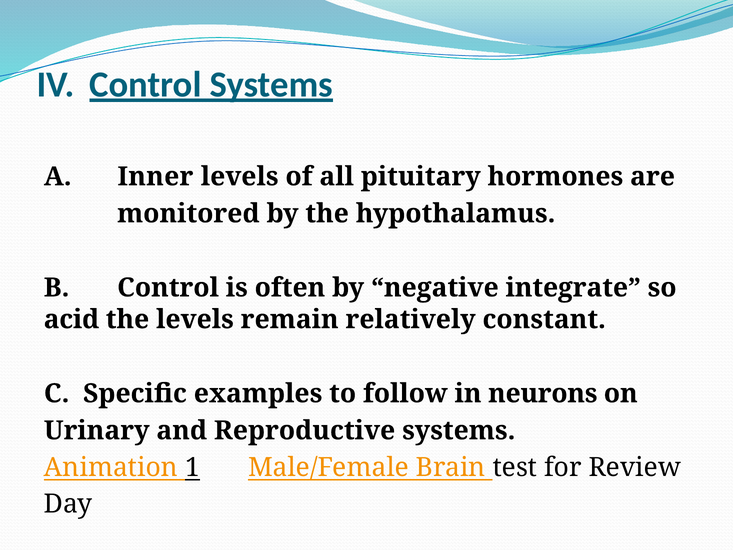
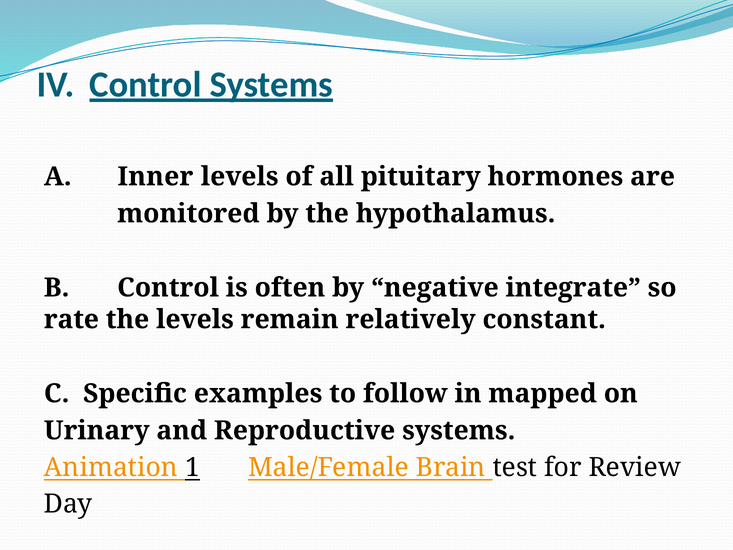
acid: acid -> rate (71, 319)
neurons: neurons -> mapped (543, 393)
